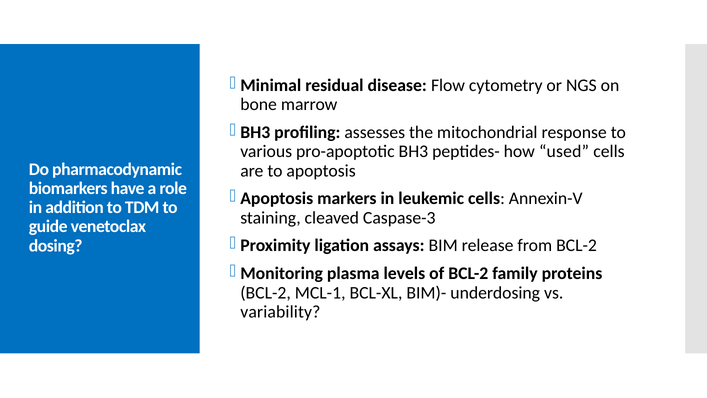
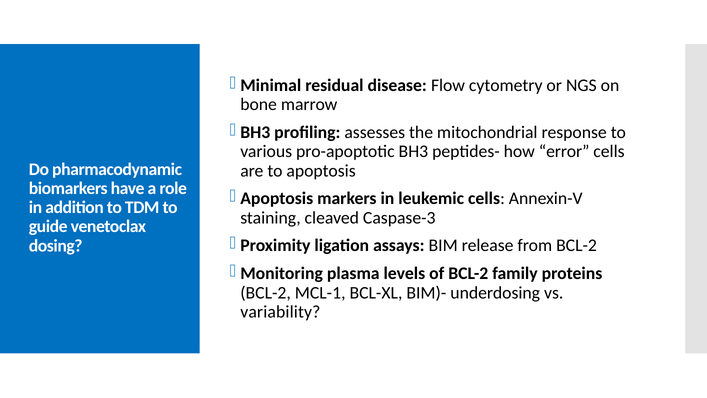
used: used -> error (564, 151)
